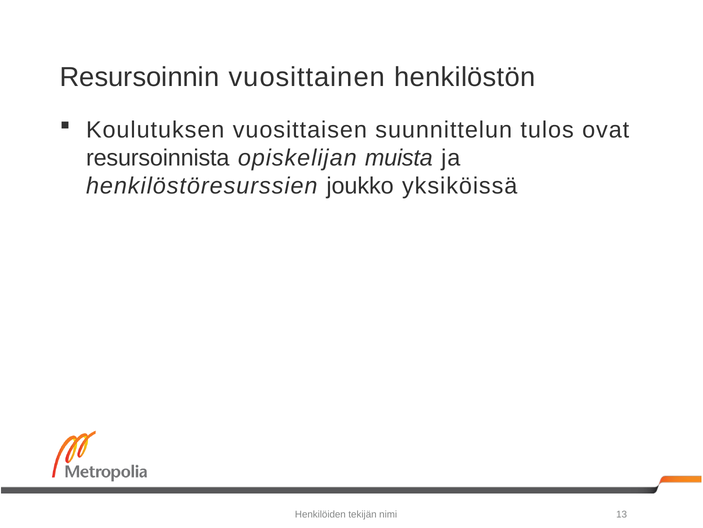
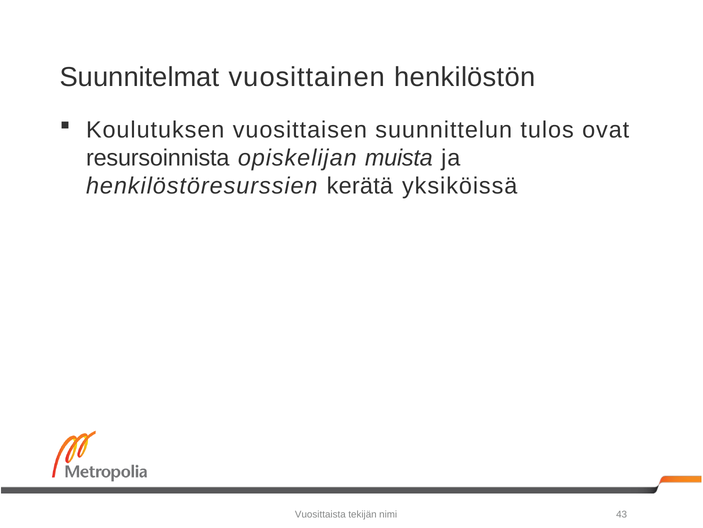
Resursoinnin: Resursoinnin -> Suunnitelmat (139, 77)
joukko: joukko -> kerätä (360, 186)
Henkilöiden: Henkilöiden -> Vuosittaista (320, 514)
13: 13 -> 43 (622, 514)
